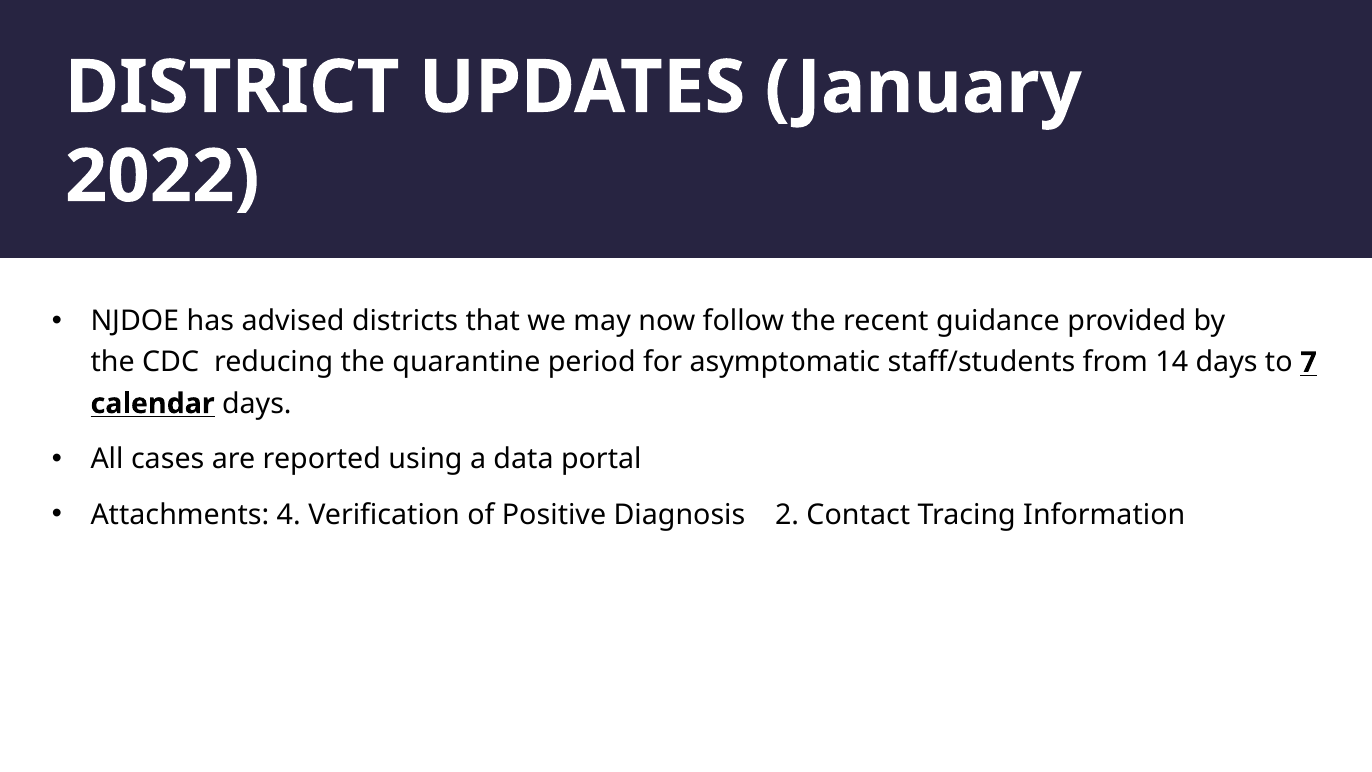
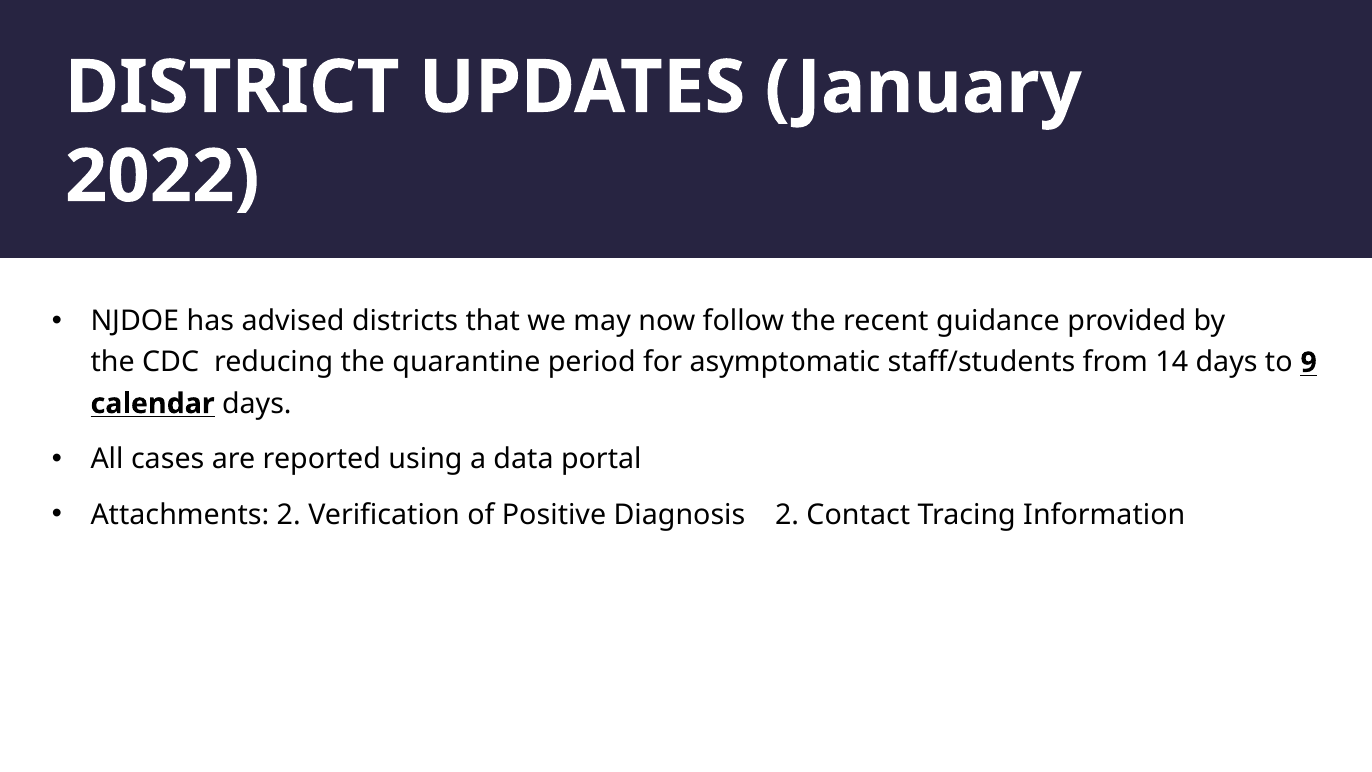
7: 7 -> 9 (1309, 362)
Attachments 4: 4 -> 2 (289, 515)
